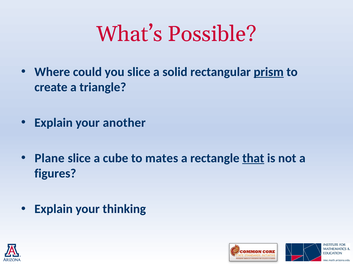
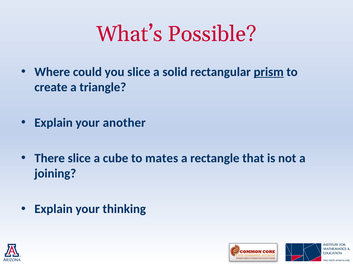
Plane: Plane -> There (50, 159)
that underline: present -> none (253, 159)
figures: figures -> joining (55, 174)
